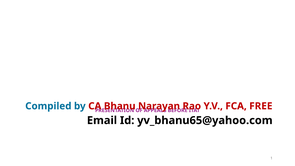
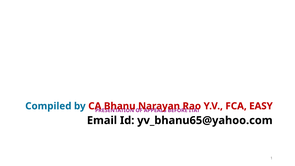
FREE: FREE -> EASY (261, 106)
